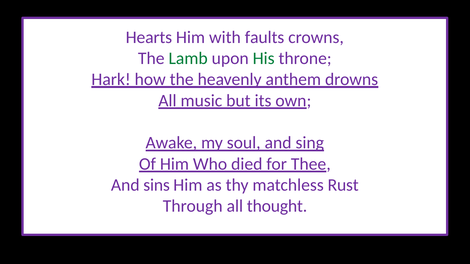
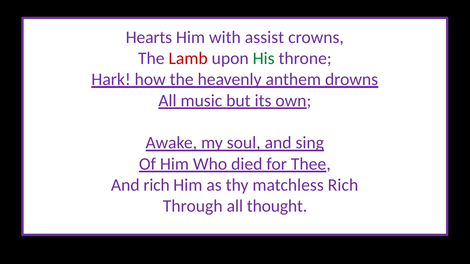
faults: faults -> assist (264, 37)
Lamb colour: green -> red (188, 58)
And sins: sins -> rich (157, 185)
matchless Rust: Rust -> Rich (343, 185)
